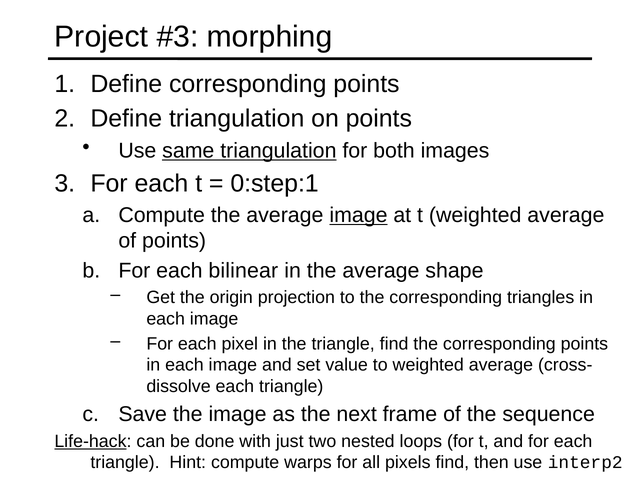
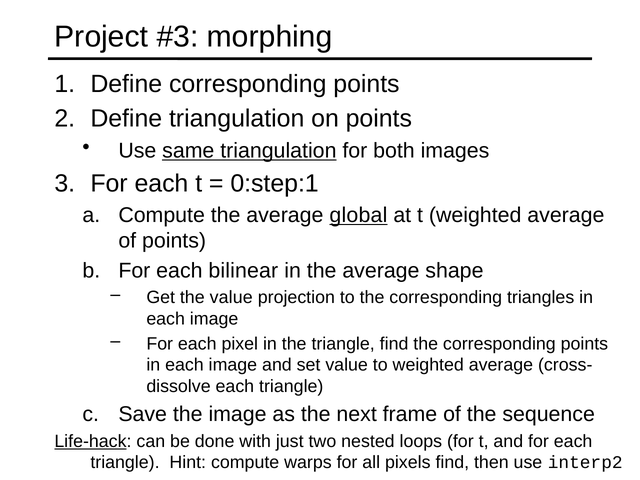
average image: image -> global (358, 215)
the origin: origin -> value (231, 297)
